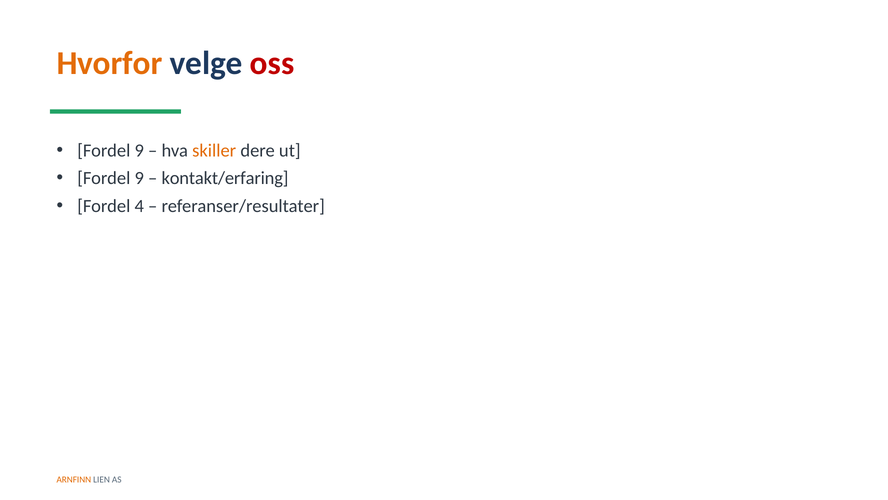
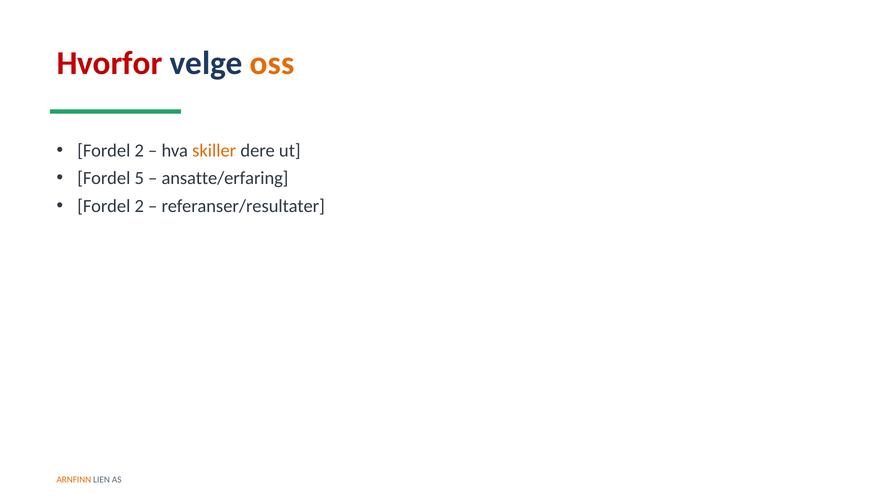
Hvorfor colour: orange -> red (109, 63)
oss colour: red -> orange (272, 63)
9: 9 -> 2 (139, 150)
9: 9 -> 5 (139, 178)
kontakt/erfaring: kontakt/erfaring -> ansatte/erfaring (225, 178)
4: 4 -> 2 (139, 206)
